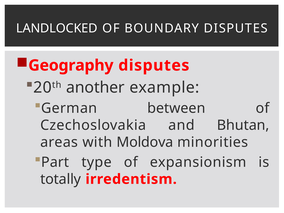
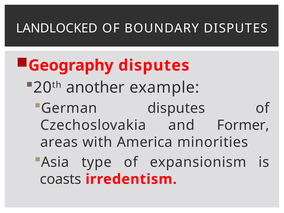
German between: between -> disputes (176, 108)
Bhutan: Bhutan -> Former (243, 125)
Moldova: Moldova -> America (145, 142)
Part: Part -> Asia (55, 162)
totally: totally -> coasts (61, 179)
